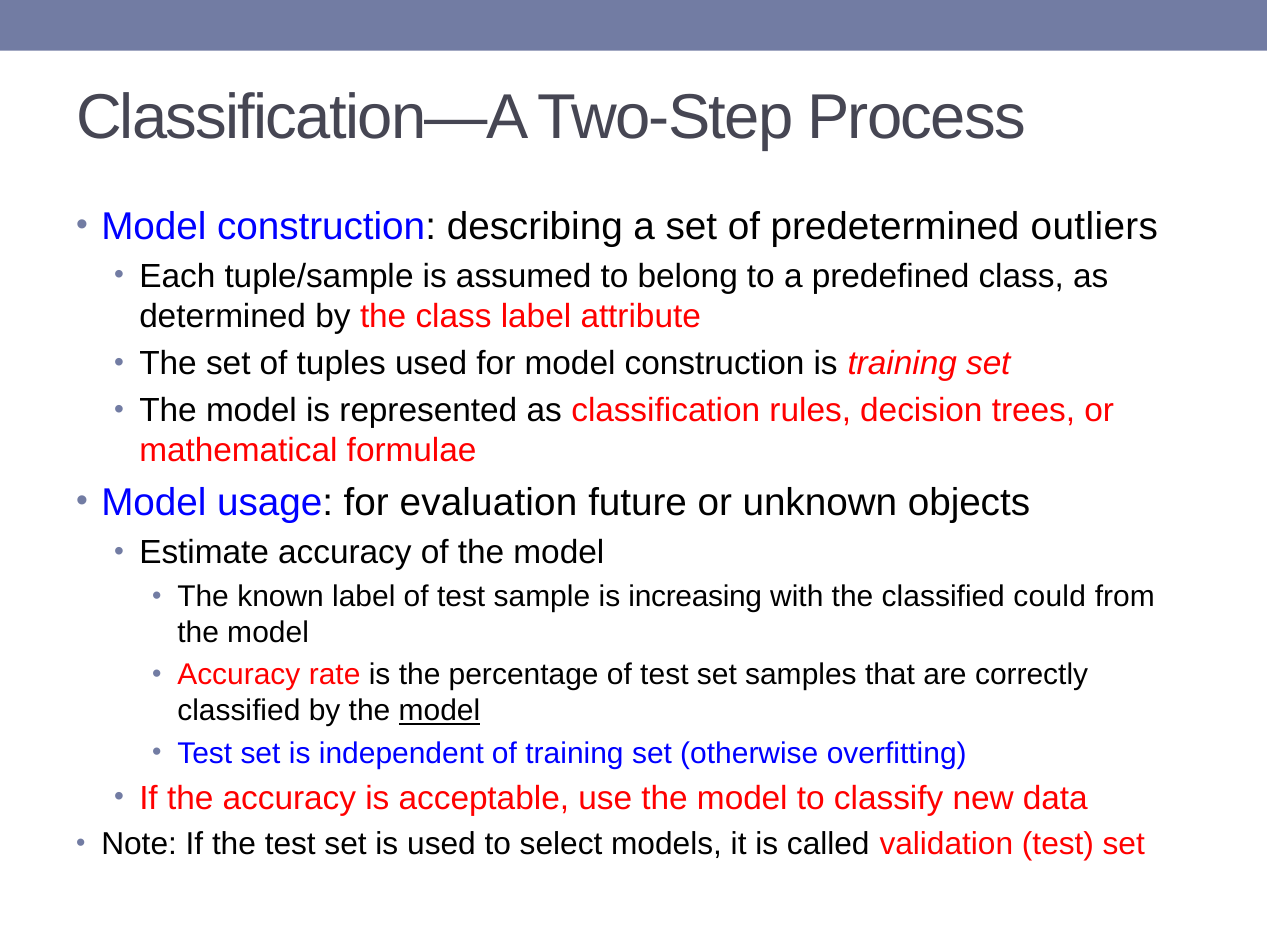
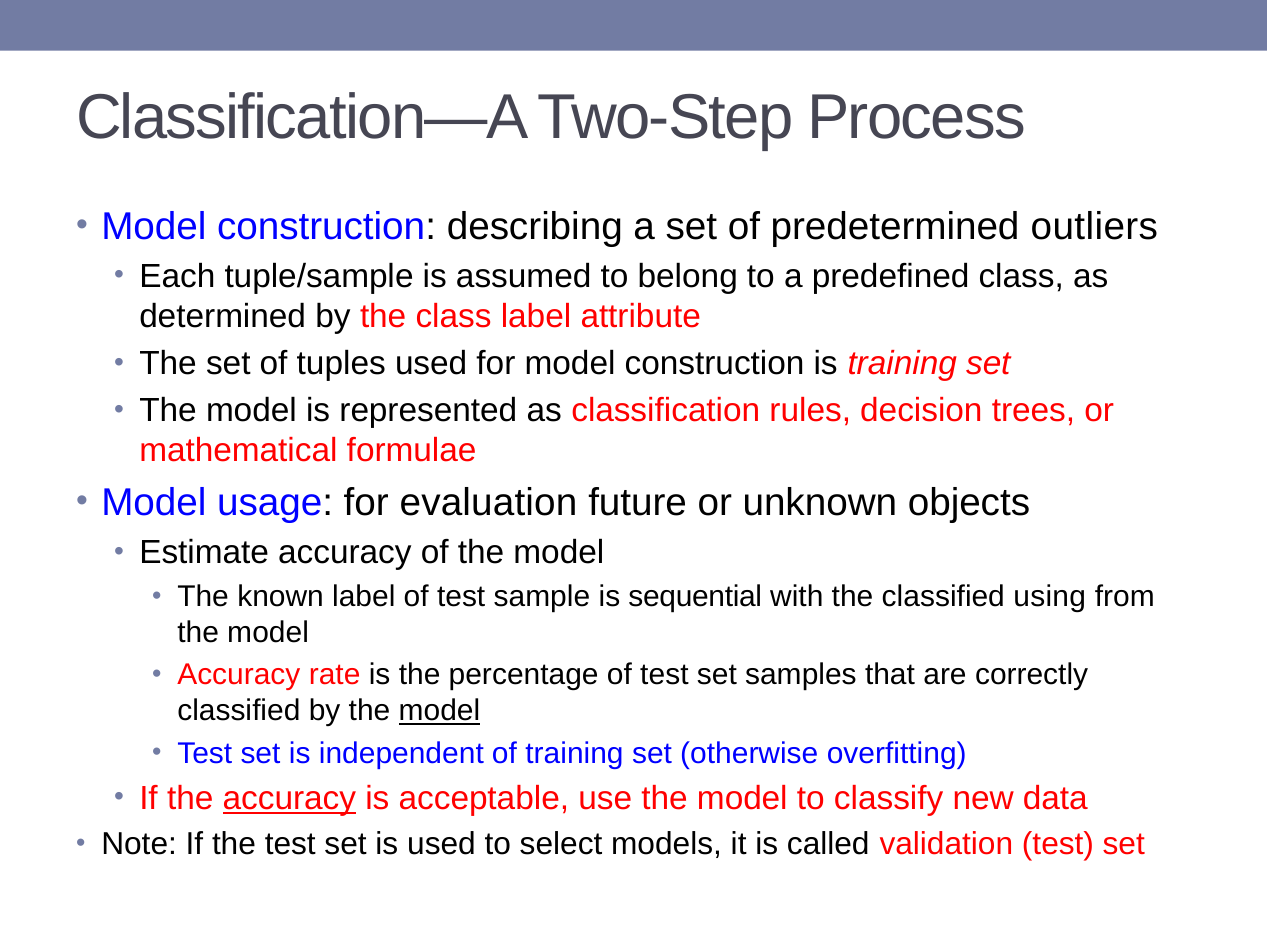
increasing: increasing -> sequential (695, 597)
could: could -> using (1050, 597)
accuracy underline: none -> present (289, 799)
